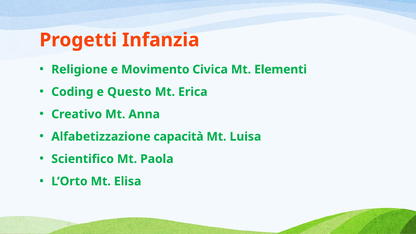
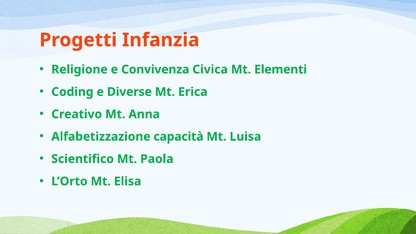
Movimento: Movimento -> Convivenza (155, 69)
Questo: Questo -> Diverse (129, 92)
